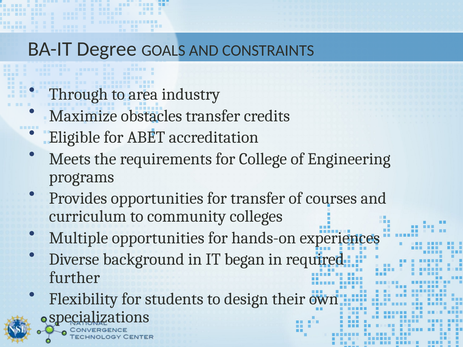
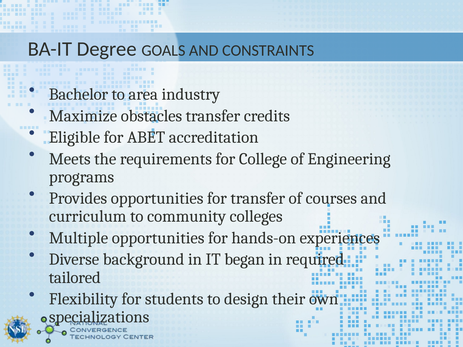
Through: Through -> Bachelor (79, 95)
further: further -> tailored (75, 278)
